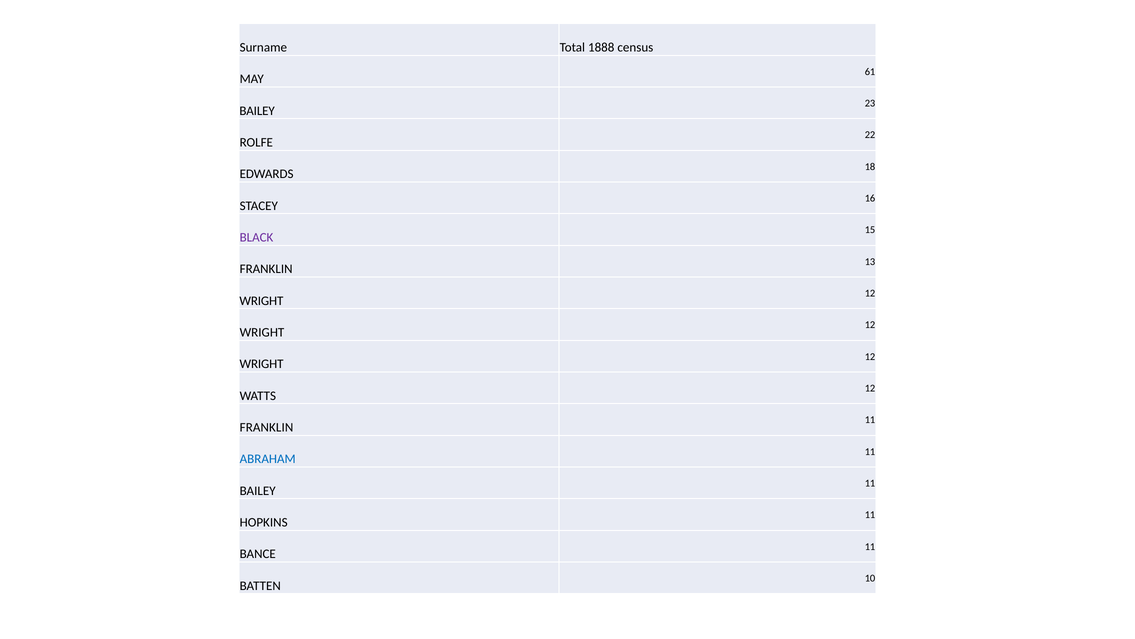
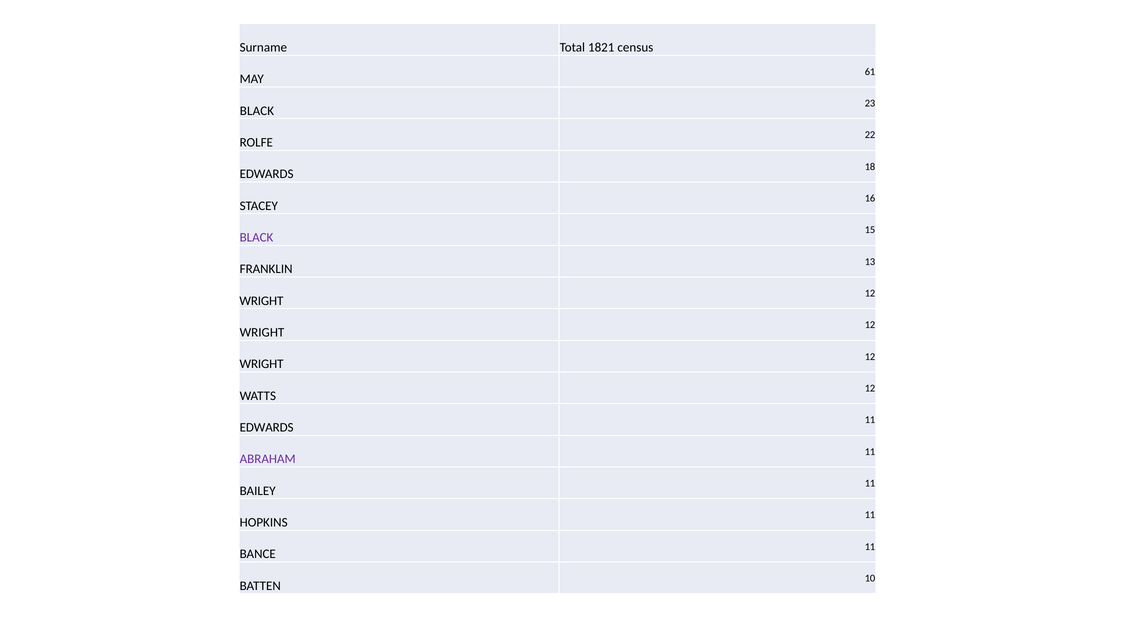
1888: 1888 -> 1821 (601, 47)
BAILEY: BAILEY -> BLACK (257, 111)
FRANKLIN: FRANKLIN -> EDWARDS (267, 427)
ABRAHAM colour: blue -> purple (268, 459)
